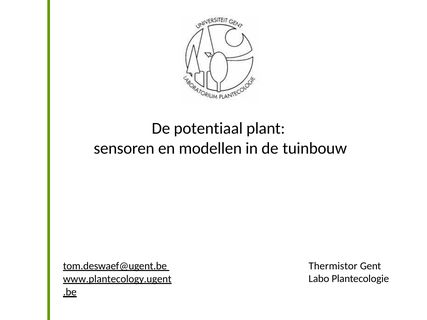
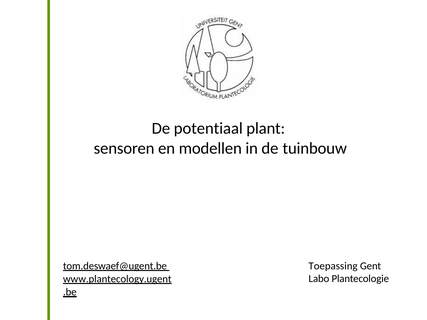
Thermistor: Thermistor -> Toepassing (333, 266)
